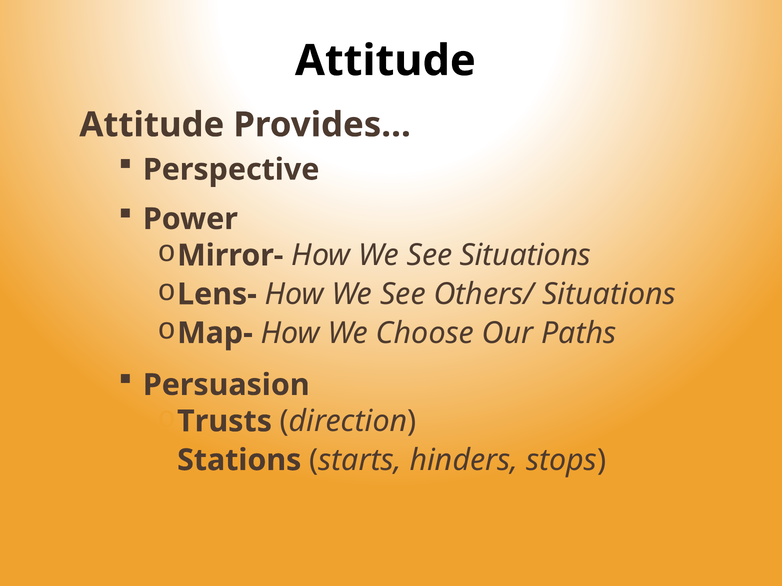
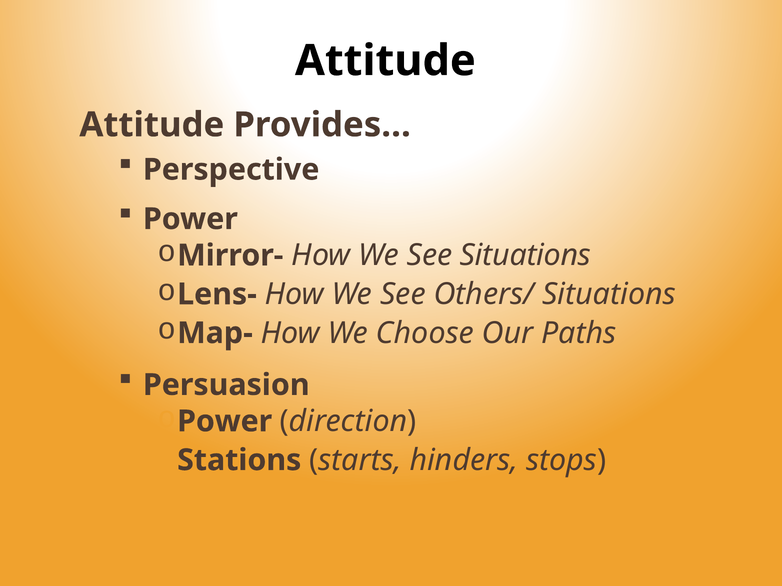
Trusts: Trusts -> Power (225, 422)
